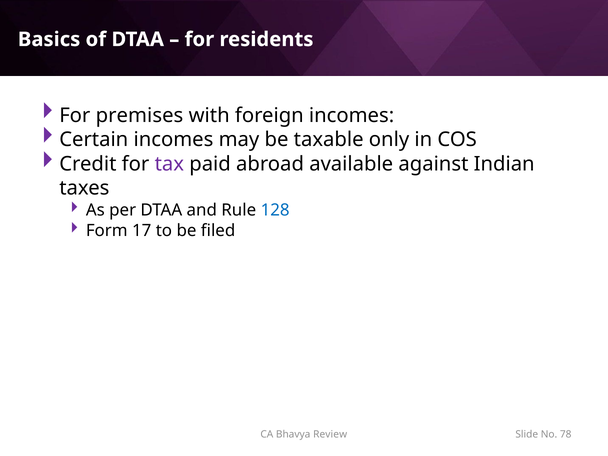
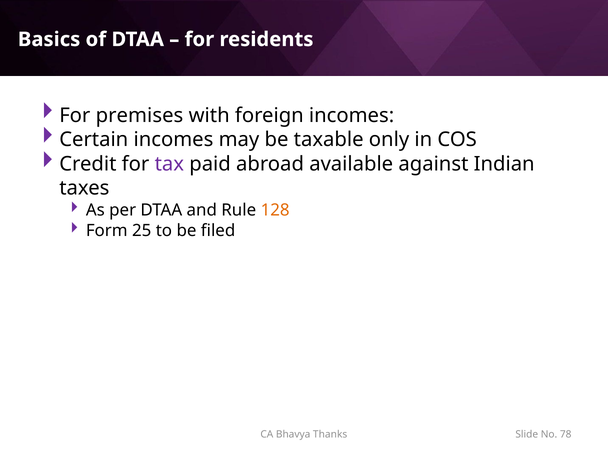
128 colour: blue -> orange (275, 210)
17: 17 -> 25 (142, 231)
Review: Review -> Thanks (330, 435)
